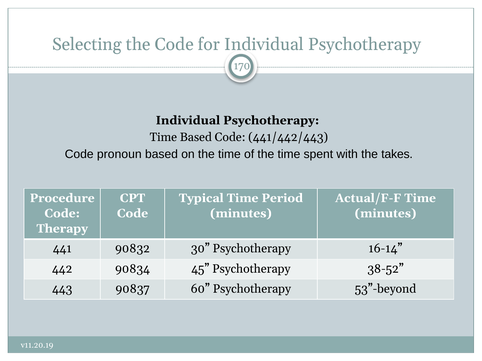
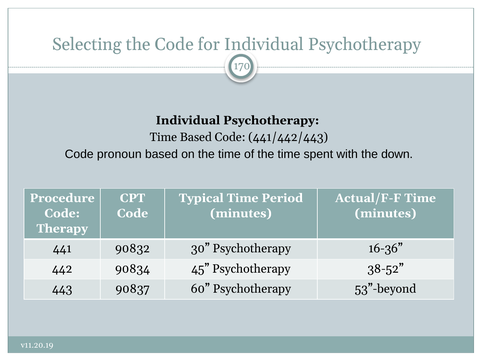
takes: takes -> down (397, 154)
16-14: 16-14 -> 16-36 (386, 249)
